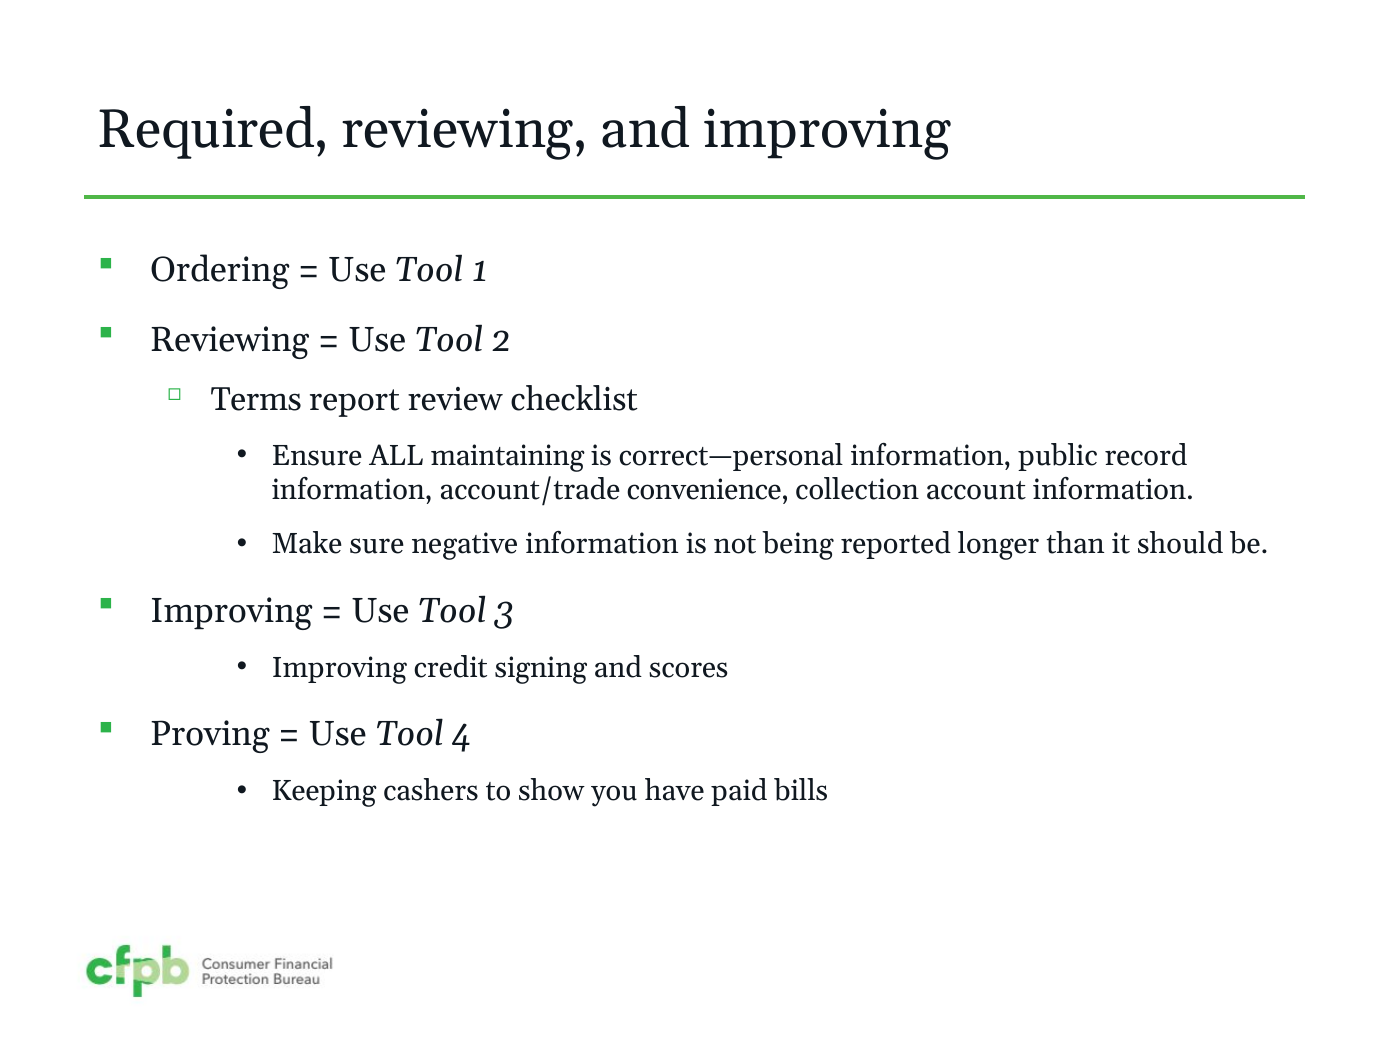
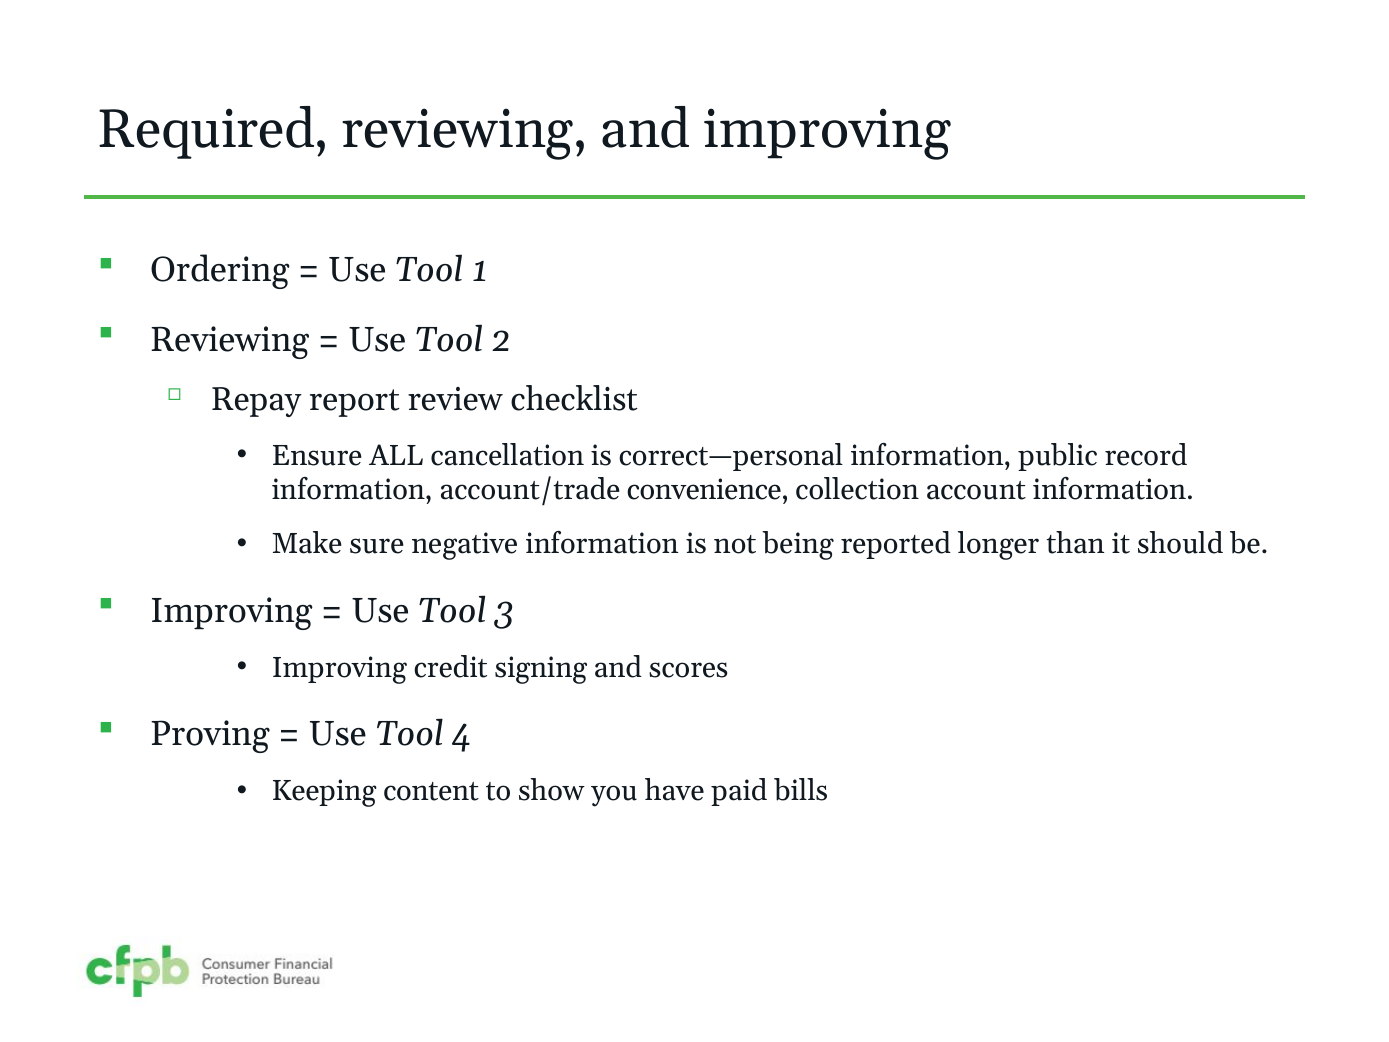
Terms: Terms -> Repay (256, 399)
maintaining: maintaining -> cancellation (507, 455)
cashers: cashers -> content (431, 791)
